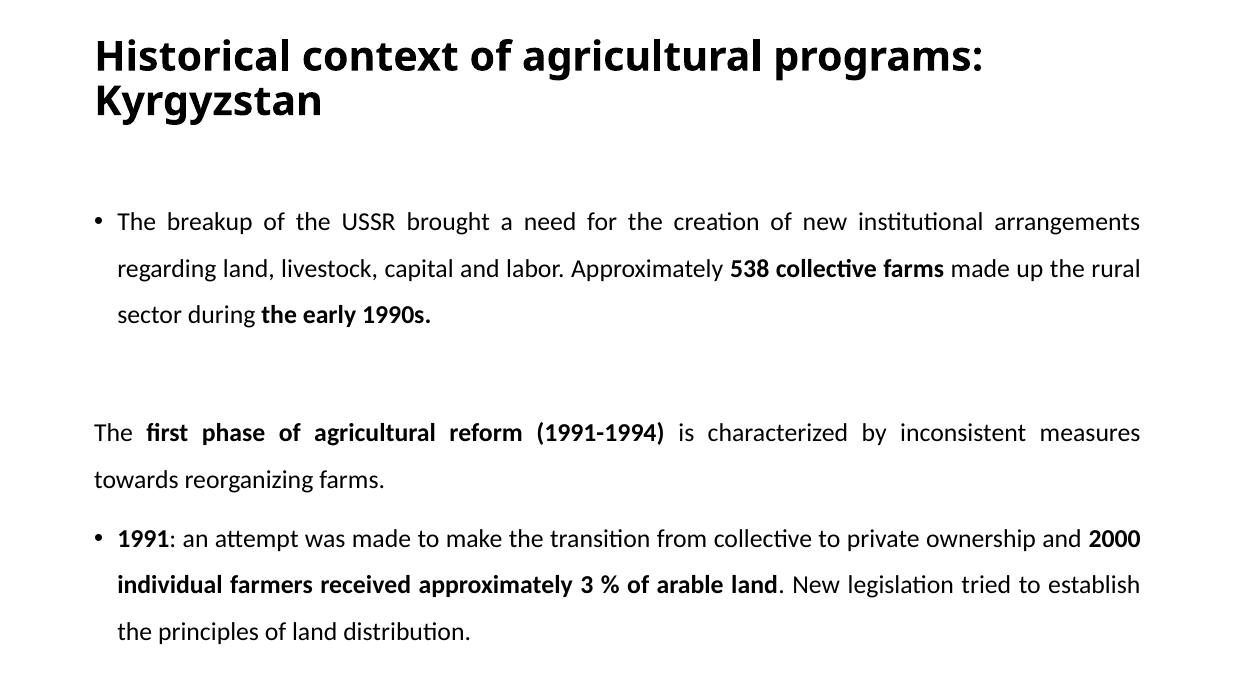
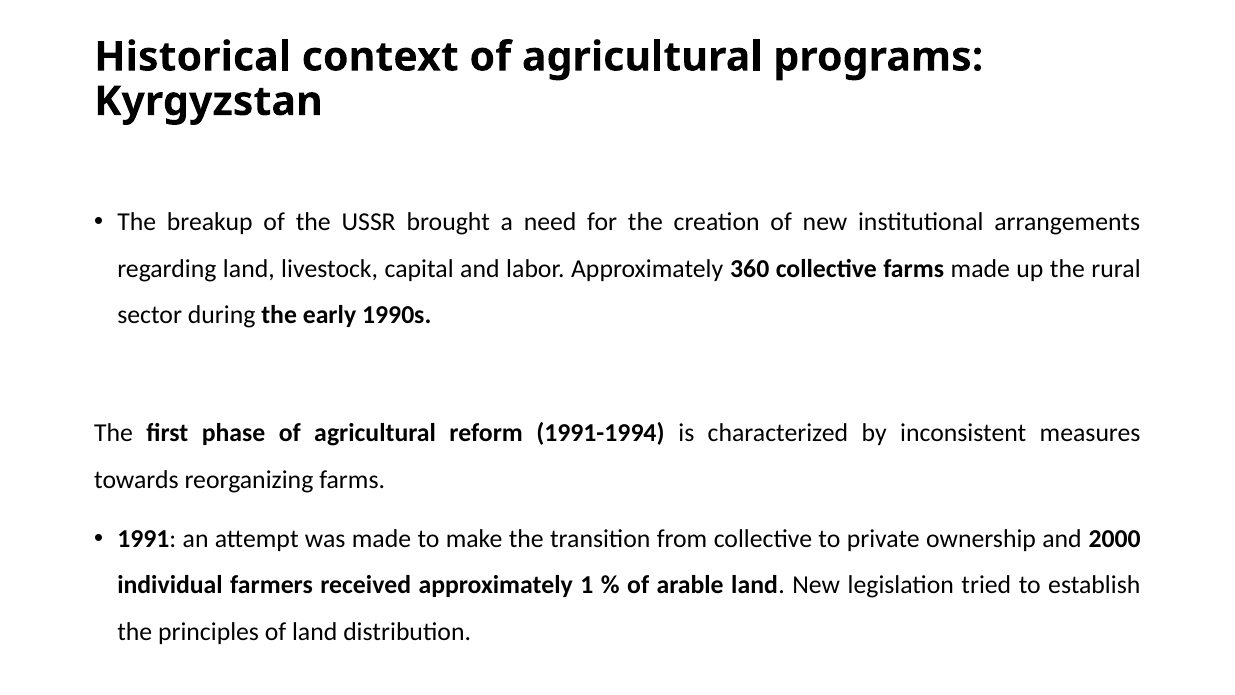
538: 538 -> 360 (750, 269)
3: 3 -> 1 (587, 585)
